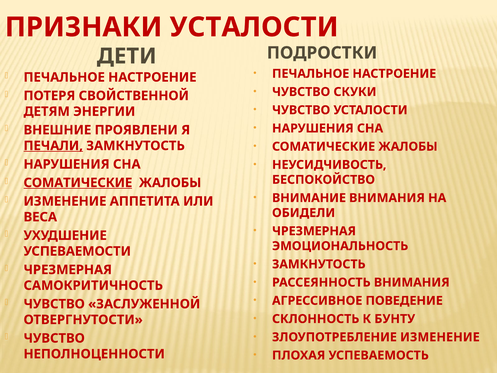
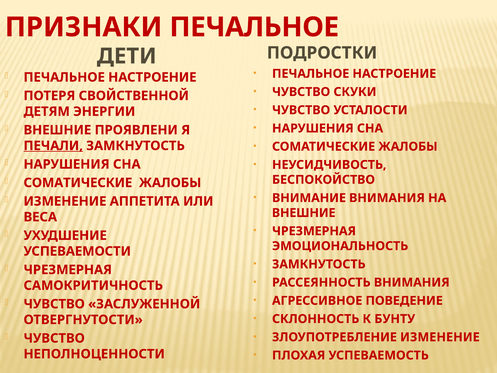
ПРИЗНАКИ УСТАЛОСТИ: УСТАЛОСТИ -> ПЕЧАЛЬНОЕ (254, 27)
СОМАТИЧЕСКИЕ underline: present -> none (78, 183)
ОБИДЕЛИ: ОБИДЕЛИ -> ВНЕШНИЕ (304, 213)
